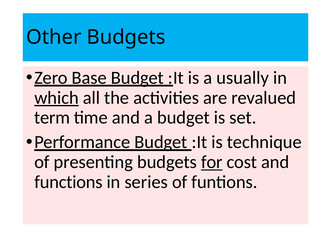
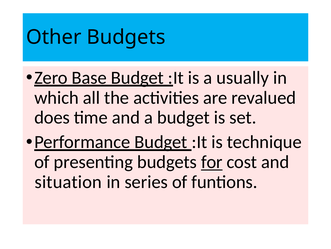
which underline: present -> none (57, 97)
term: term -> does (52, 117)
functions: functions -> situation (68, 181)
